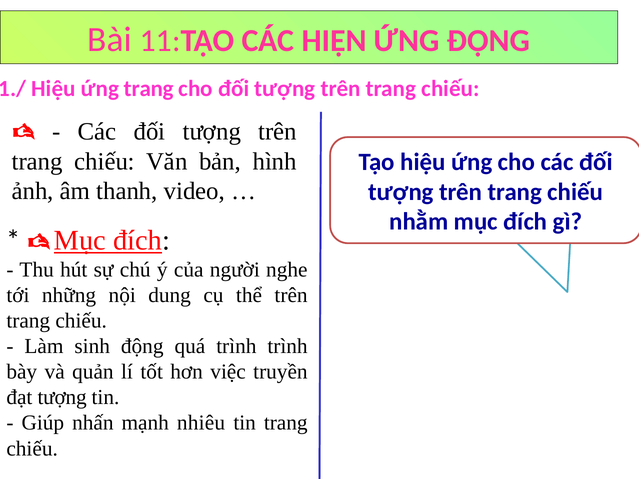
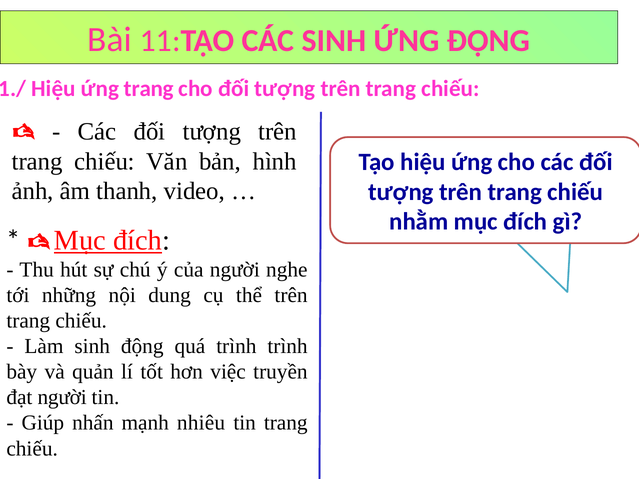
CÁC HIỆN: HIỆN -> SINH (334, 41)
đạt tượng: tượng -> người (62, 398)
